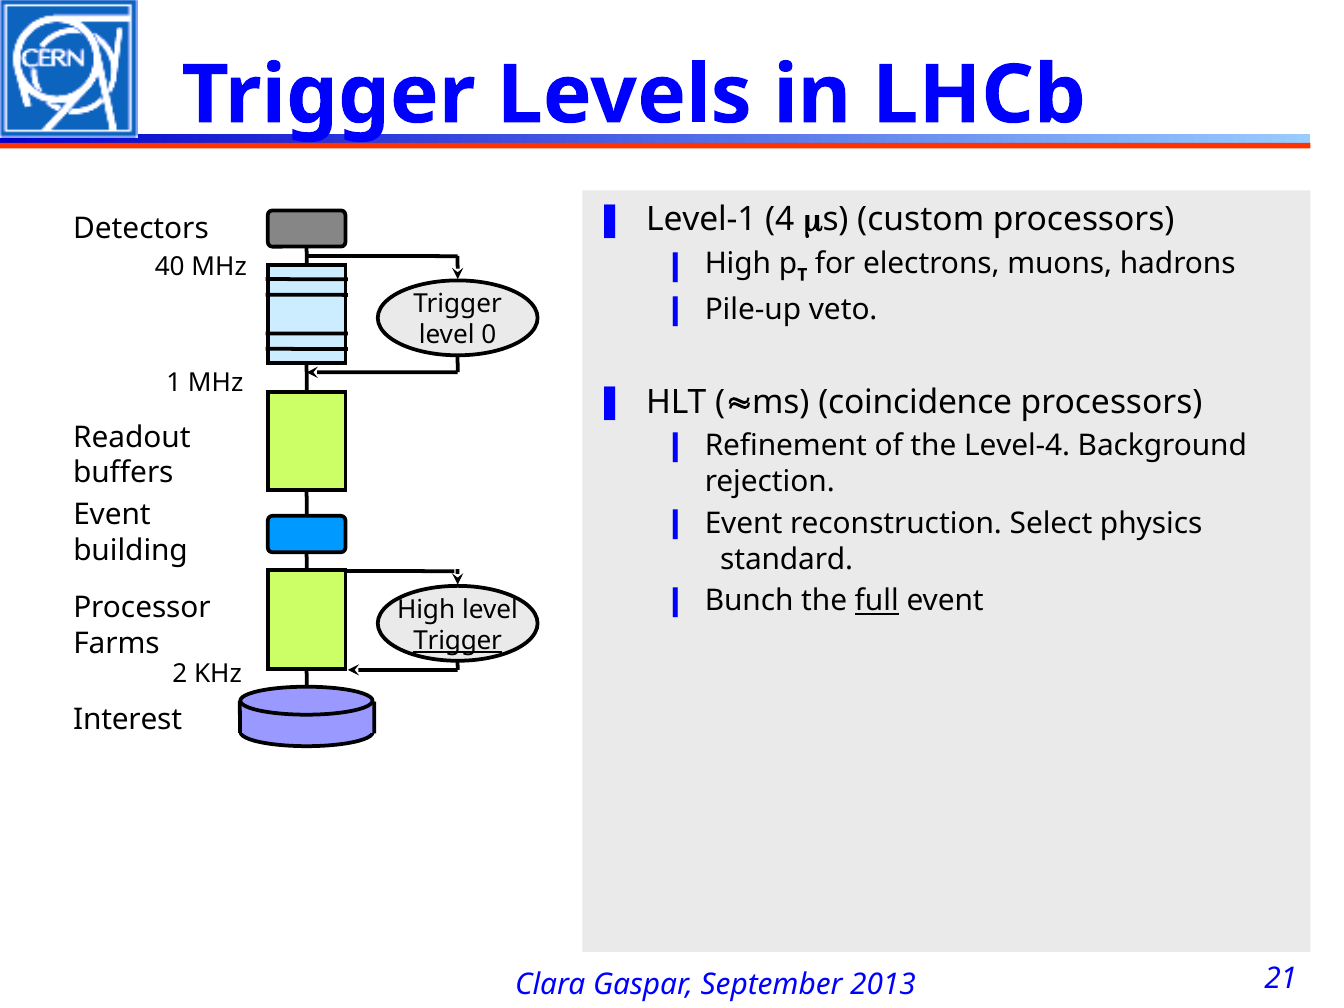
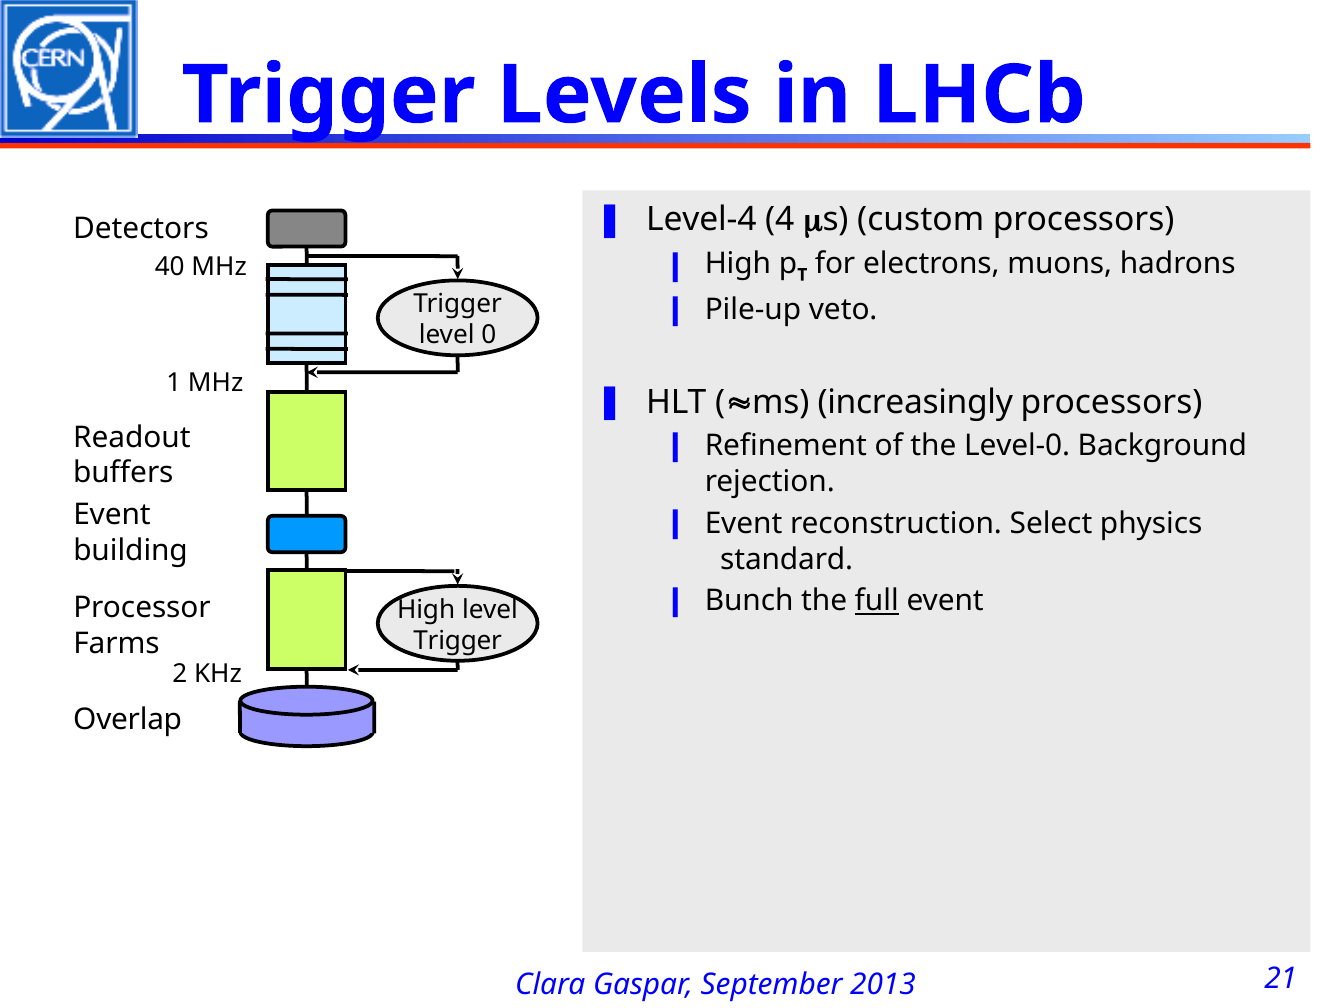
Level-1: Level-1 -> Level-4 (701, 220)
coincidence: coincidence -> increasingly (915, 402)
Level-4: Level-4 -> Level-0 (1017, 446)
Trigger underline: present -> none (458, 641)
Interest: Interest -> Overlap (128, 720)
